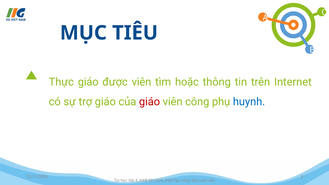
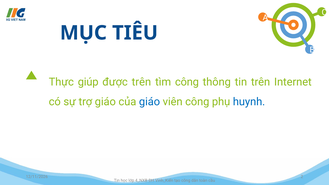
Thực giáo: giáo -> giúp (88, 82)
được viên: viên -> trên (141, 82)
tìm hoặc: hoặc -> công (187, 82)
giáo colour: red -> blue (149, 102)
